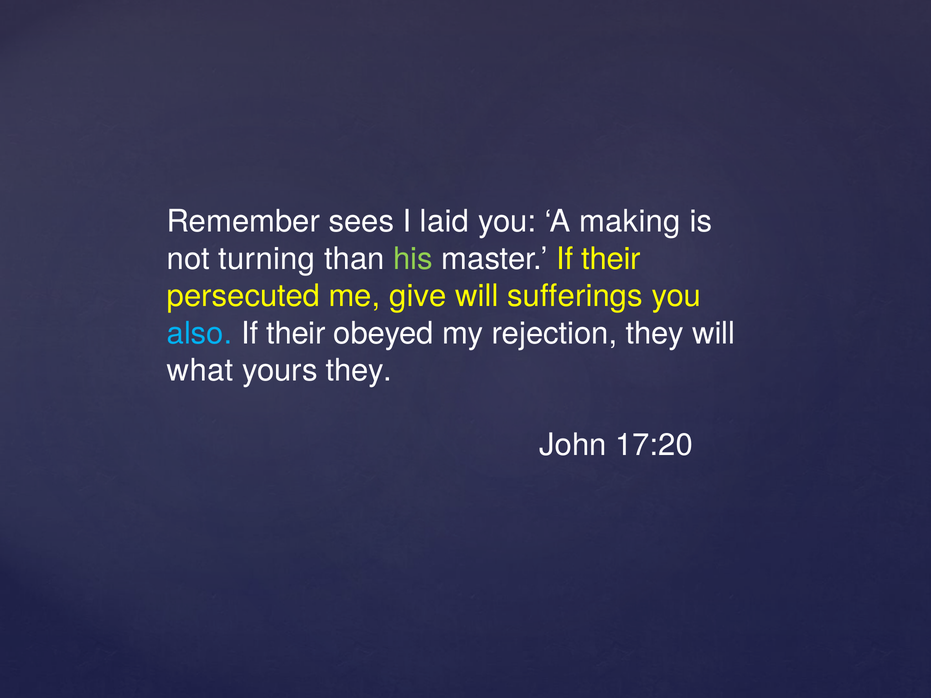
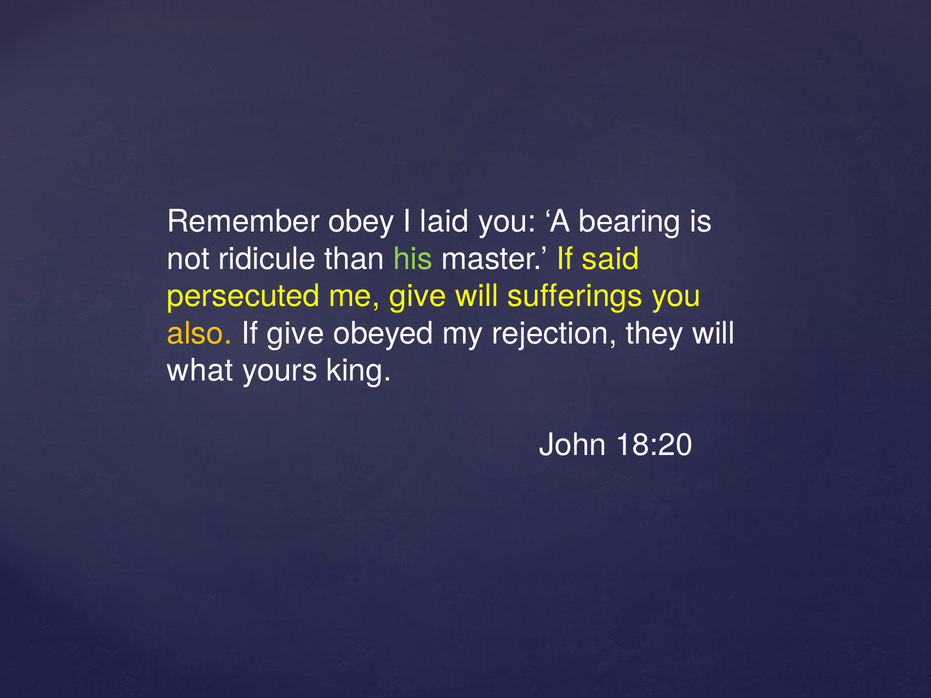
sees: sees -> obey (361, 222)
making: making -> bearing (630, 222)
turning: turning -> ridicule (267, 259)
master If their: their -> said (611, 259)
also colour: light blue -> yellow (200, 334)
their: their -> give (296, 334)
yours they: they -> king (359, 371)
17:20: 17:20 -> 18:20 (654, 445)
